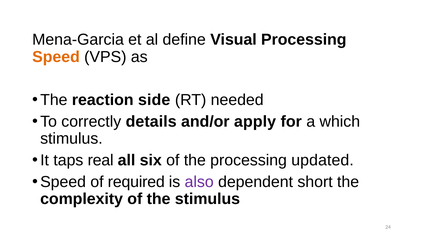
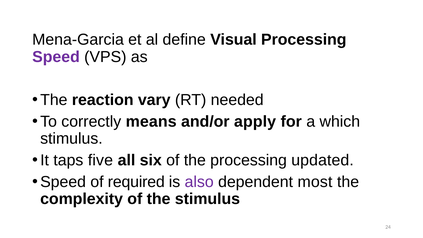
Speed colour: orange -> purple (56, 57)
side: side -> vary (154, 100)
details: details -> means (151, 122)
real: real -> five (100, 160)
short: short -> most (315, 182)
